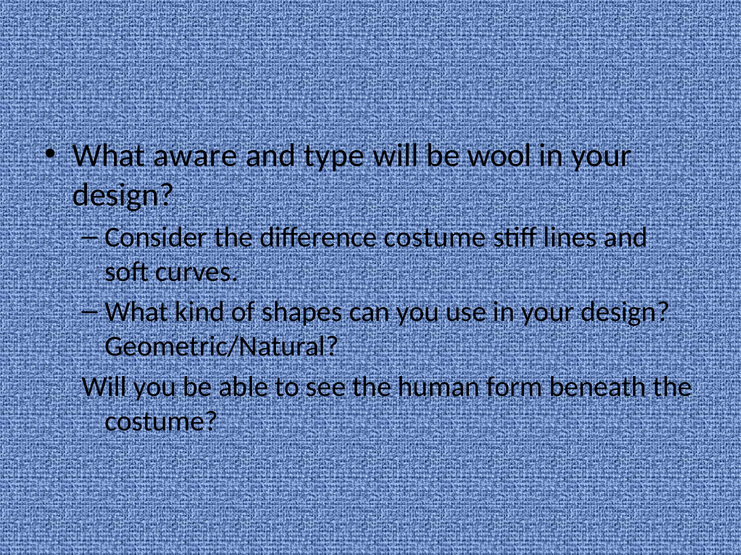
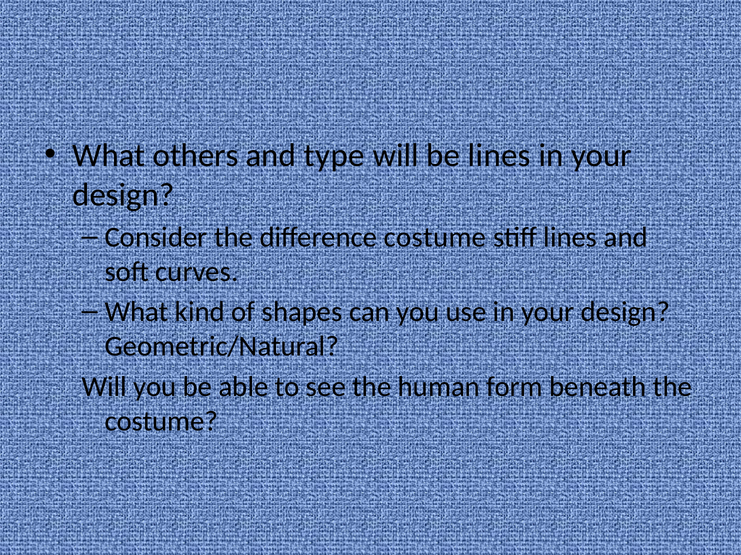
aware: aware -> others (196, 155)
be wool: wool -> lines (499, 155)
